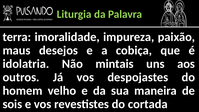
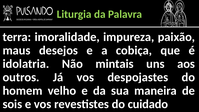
cortada: cortada -> cuidado (148, 104)
